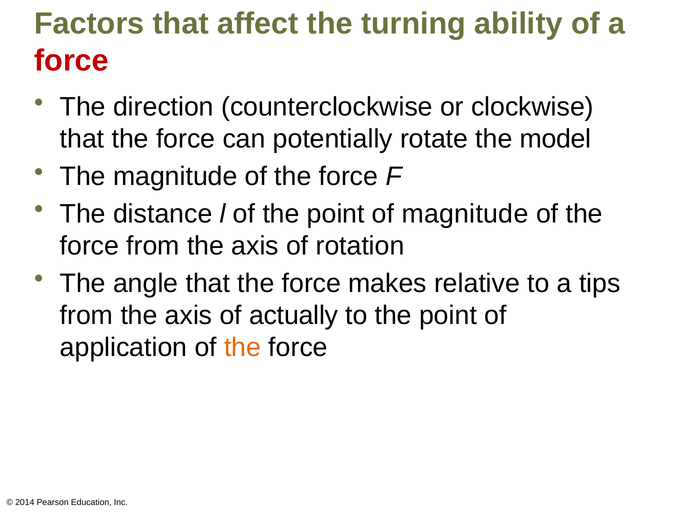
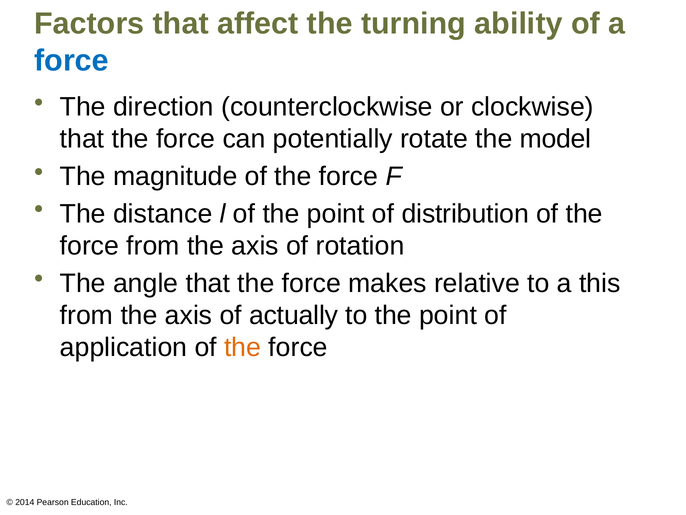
force colour: red -> blue (72, 60)
of magnitude: magnitude -> distribution (465, 214)
tips: tips -> this (600, 283)
